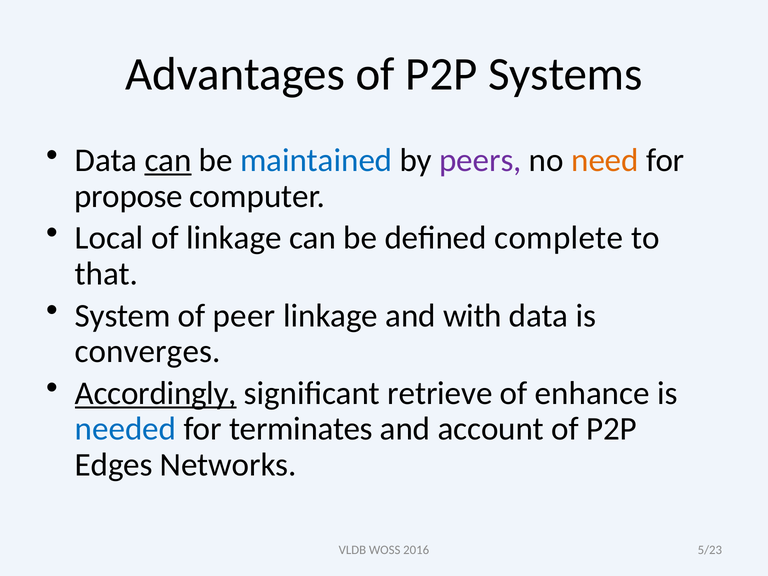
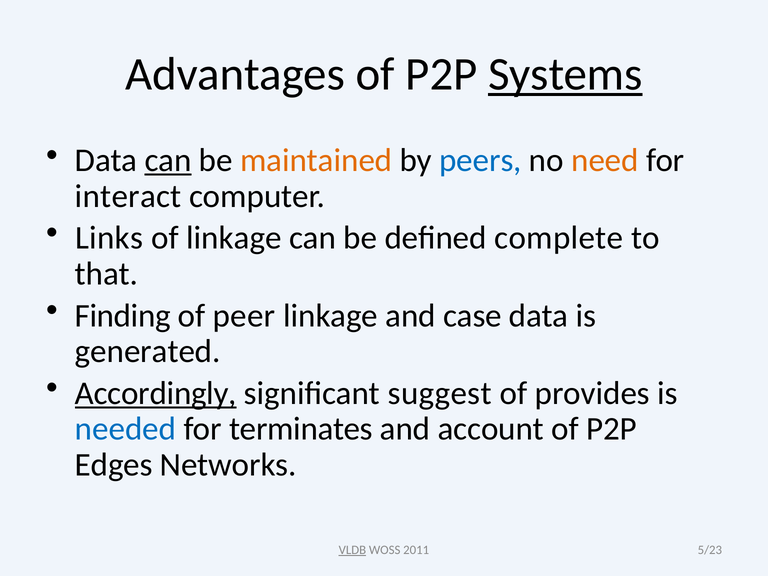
Systems underline: none -> present (565, 74)
maintained colour: blue -> orange (316, 160)
peers colour: purple -> blue (480, 160)
propose: propose -> interact (128, 196)
Local: Local -> Links (109, 238)
System: System -> Finding (123, 316)
with: with -> case (472, 316)
converges: converges -> generated (148, 351)
retrieve: retrieve -> suggest (440, 393)
enhance: enhance -> provides (592, 393)
VLDB underline: none -> present (352, 550)
2016: 2016 -> 2011 (416, 550)
